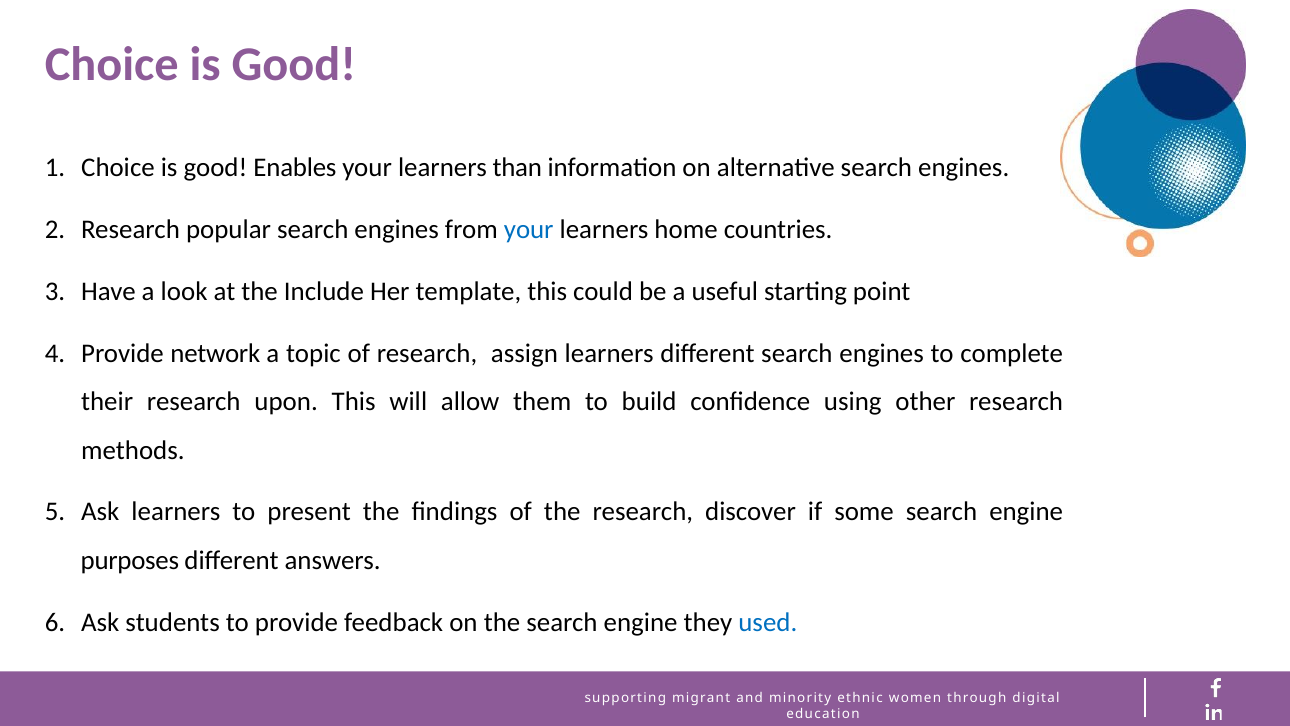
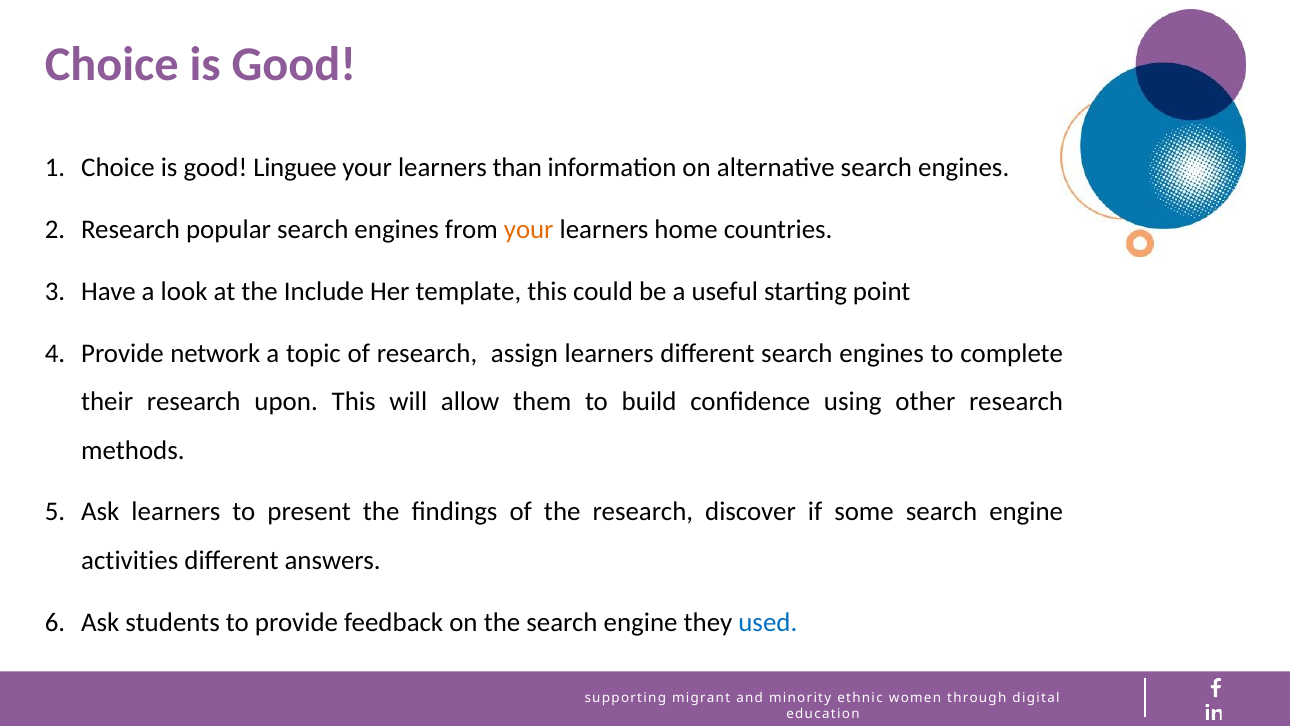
Enables: Enables -> Linguee (295, 168)
your colour: blue -> orange (529, 230)
purposes: purposes -> activities (130, 560)
